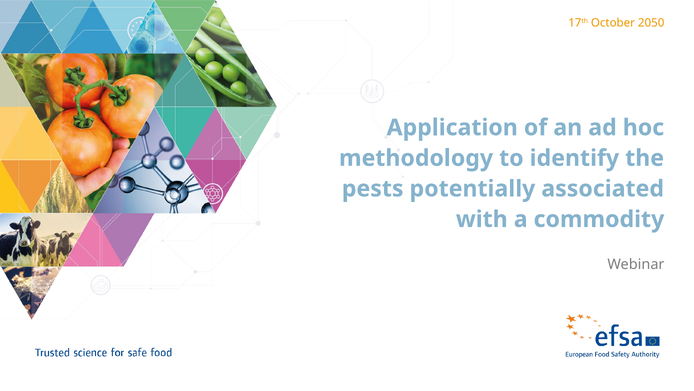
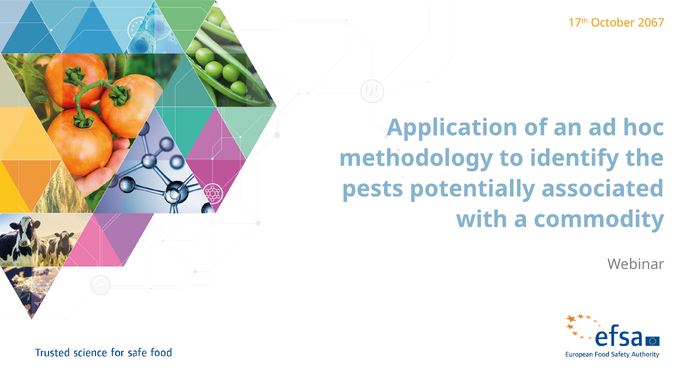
2050: 2050 -> 2067 (651, 23)
